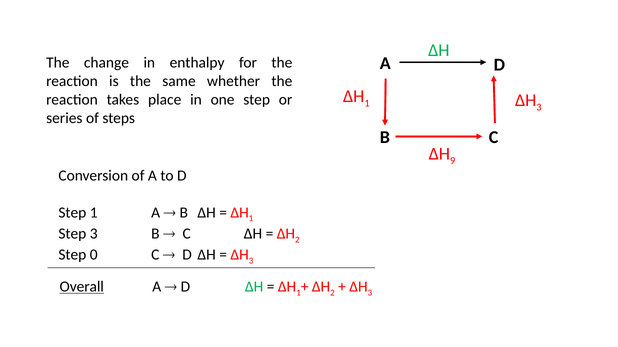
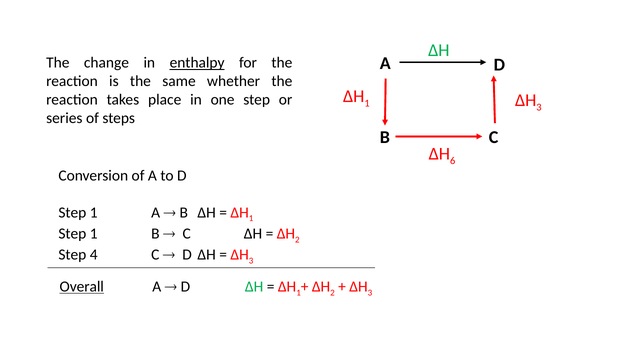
enthalpy underline: none -> present (197, 63)
9: 9 -> 6 (453, 161)
3: 3 -> 1 (94, 234)
0: 0 -> 4 (94, 255)
